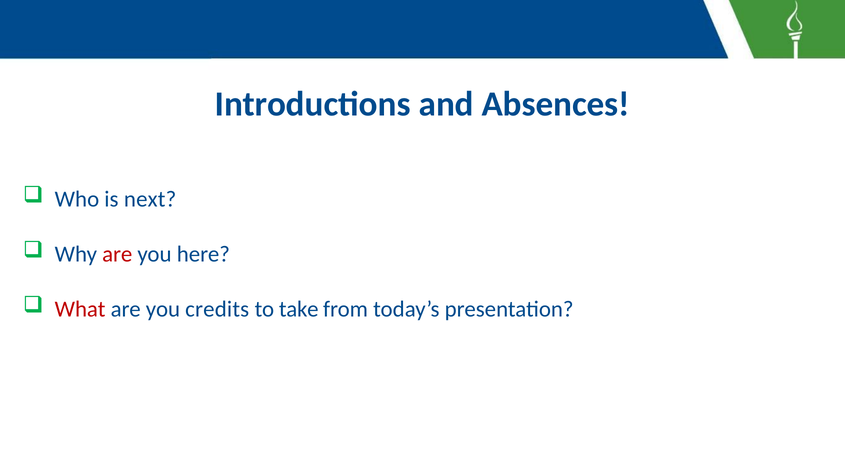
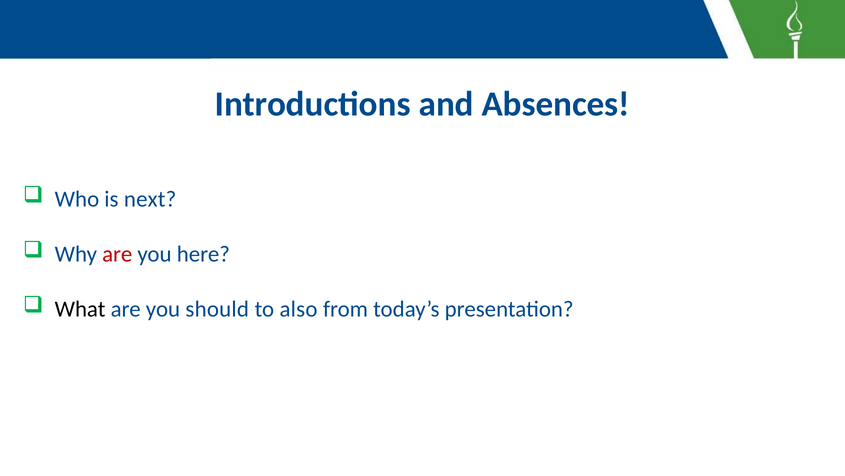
What colour: red -> black (80, 309)
credits: credits -> should (217, 309)
take: take -> also (299, 309)
